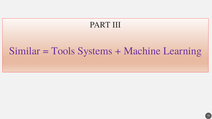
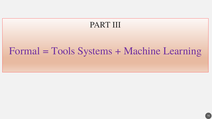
Similar: Similar -> Formal (25, 51)
